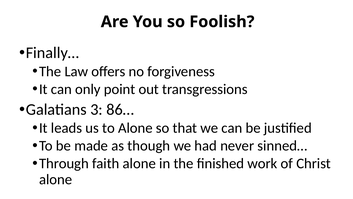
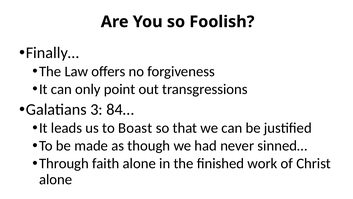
86…: 86… -> 84… (120, 109)
to Alone: Alone -> Boast (135, 128)
